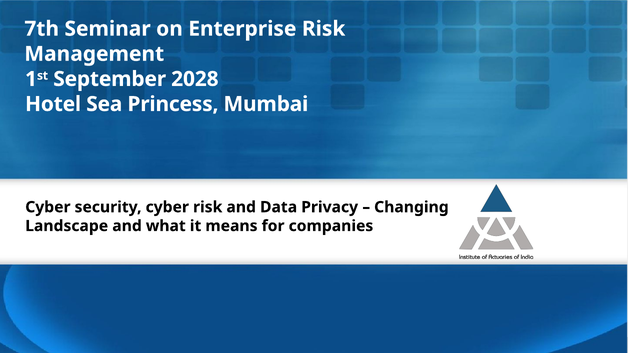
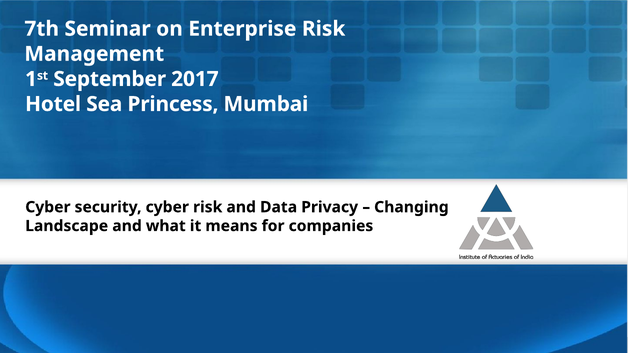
2028: 2028 -> 2017 (195, 79)
